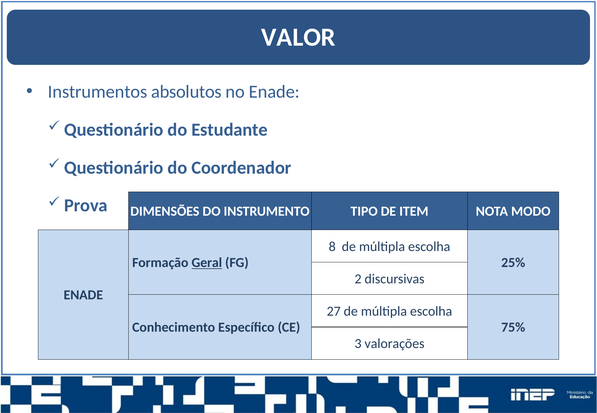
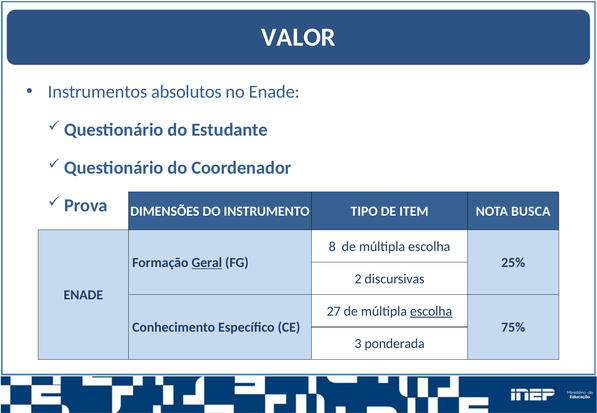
MODO: MODO -> BUSCA (531, 211)
escolha underline: none -> present (431, 311)
valorações: valorações -> ponderada (395, 344)
